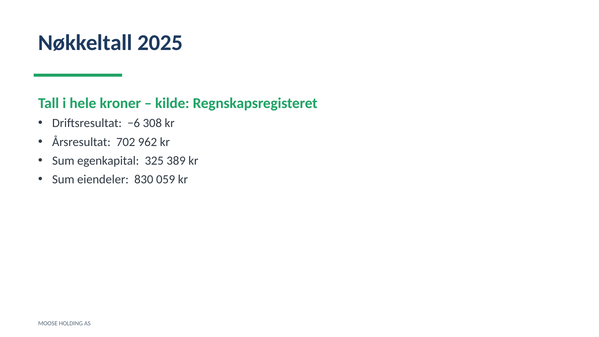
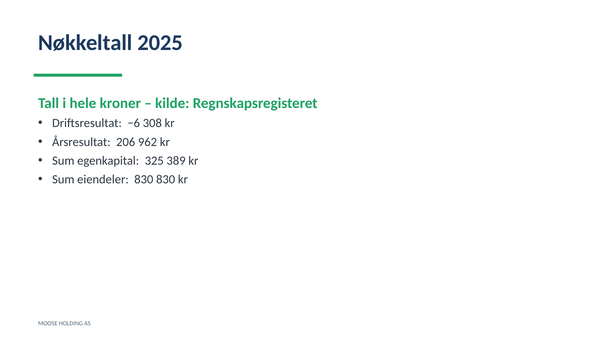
702: 702 -> 206 (126, 142)
830 059: 059 -> 830 (166, 179)
